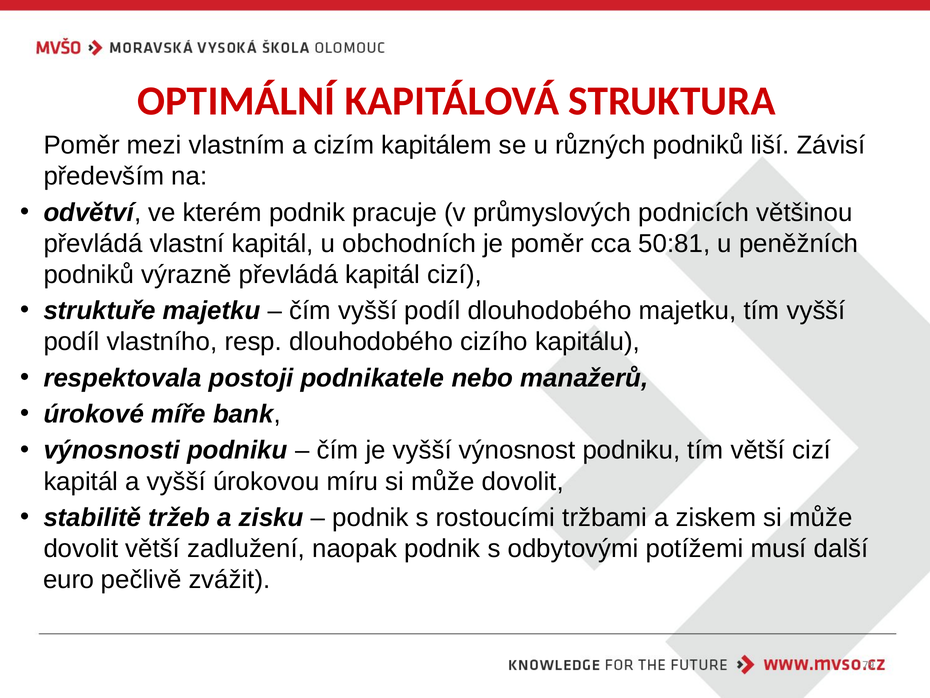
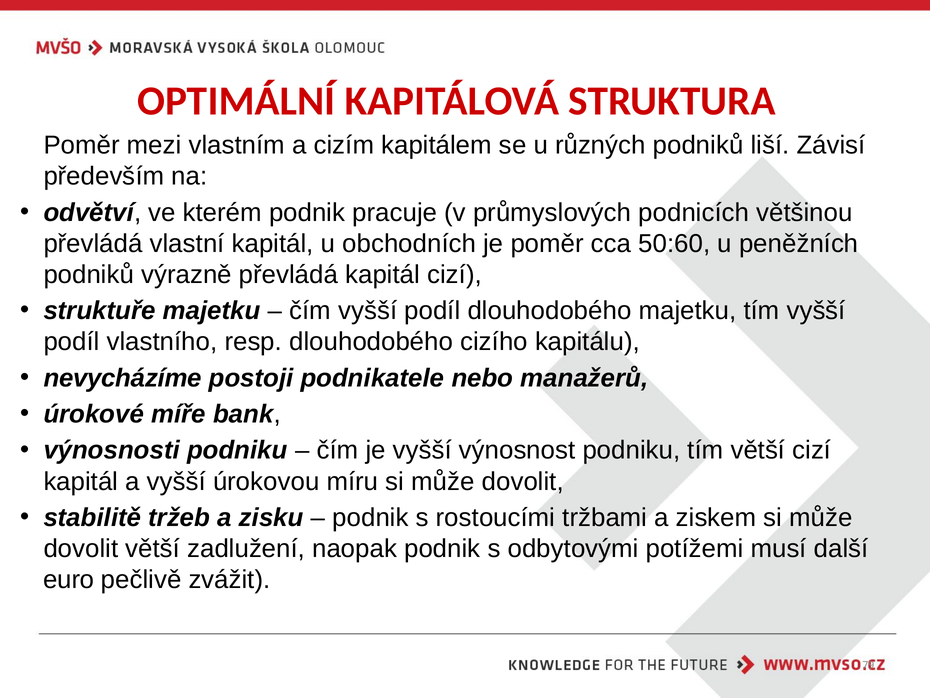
50:81: 50:81 -> 50:60 (674, 243)
respektovala: respektovala -> nevycházíme (123, 378)
